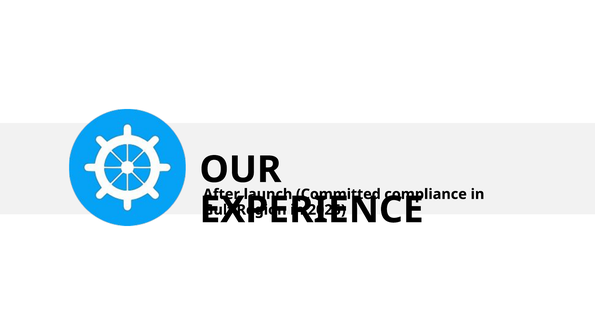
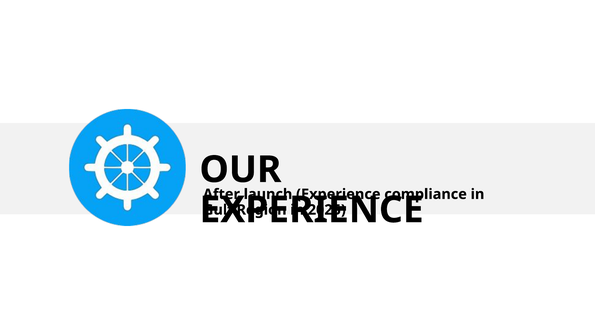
Committed: Committed -> Experience (338, 194)
